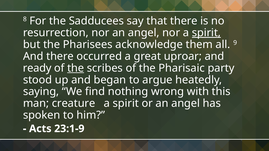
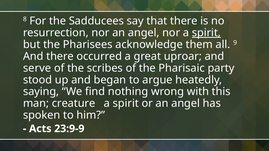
ready: ready -> serve (37, 68)
the underline: present -> none (76, 68)
23:1-9: 23:1-9 -> 23:9-9 (69, 129)
